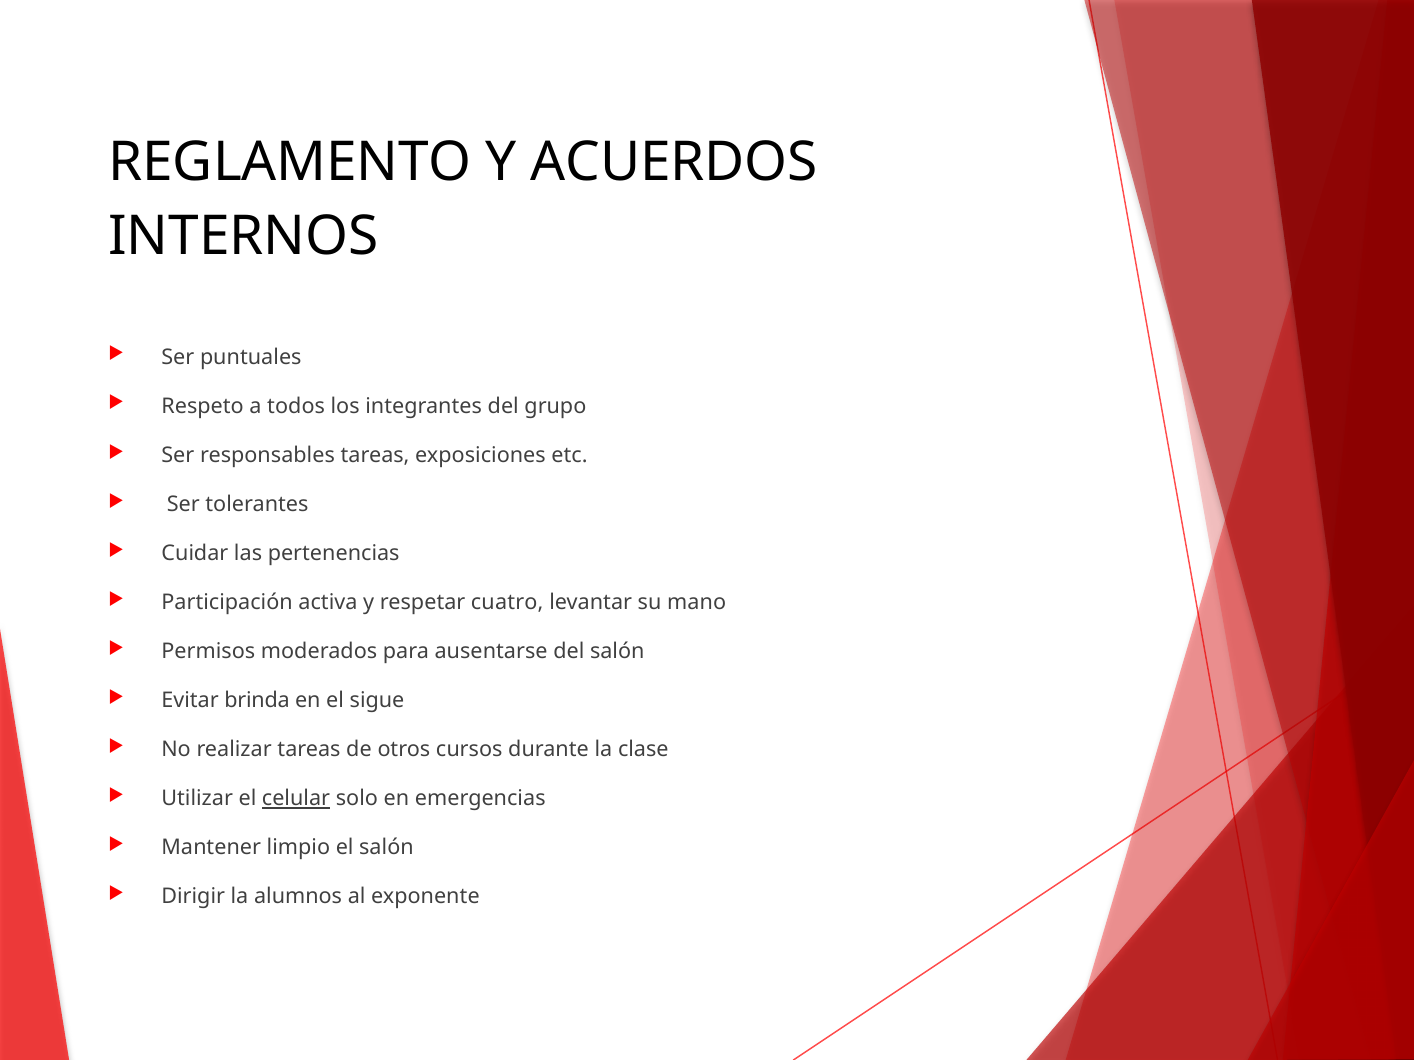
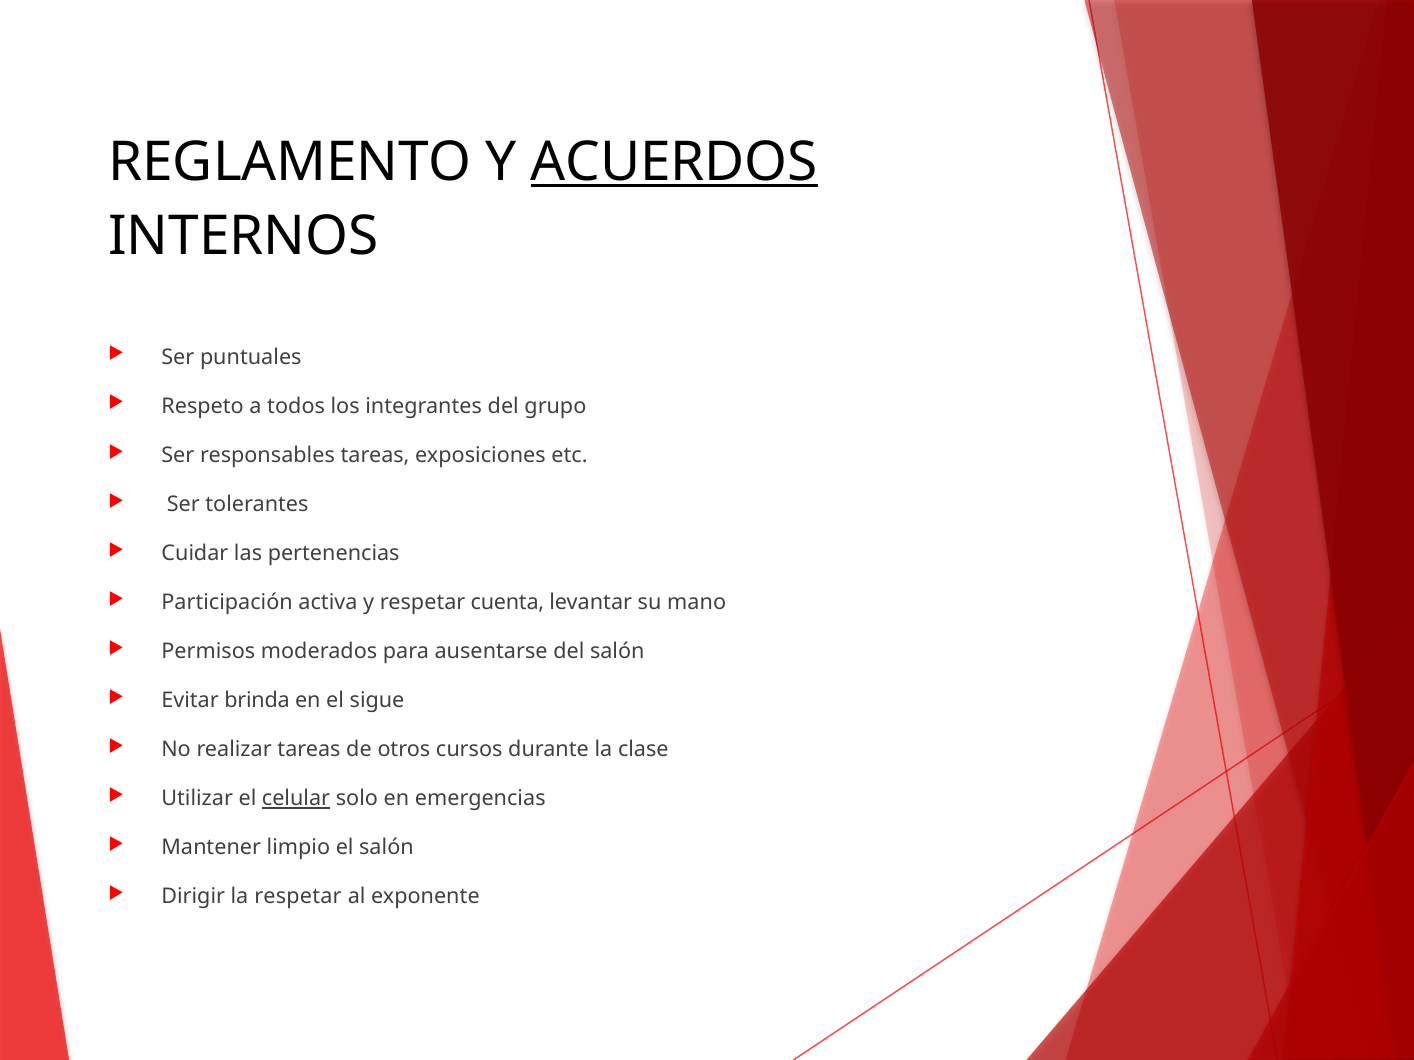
ACUERDOS underline: none -> present (674, 162)
cuatro: cuatro -> cuenta (507, 603)
la alumnos: alumnos -> respetar (298, 897)
